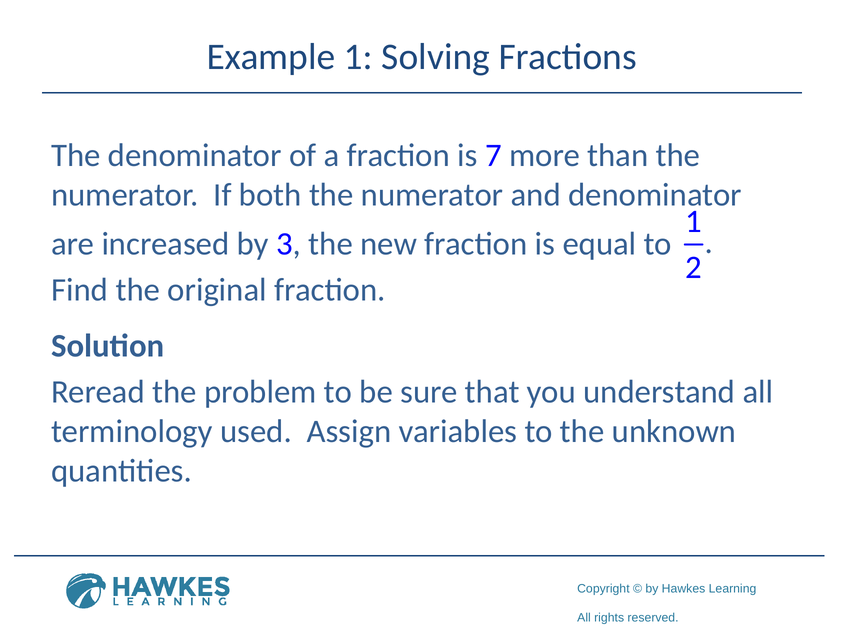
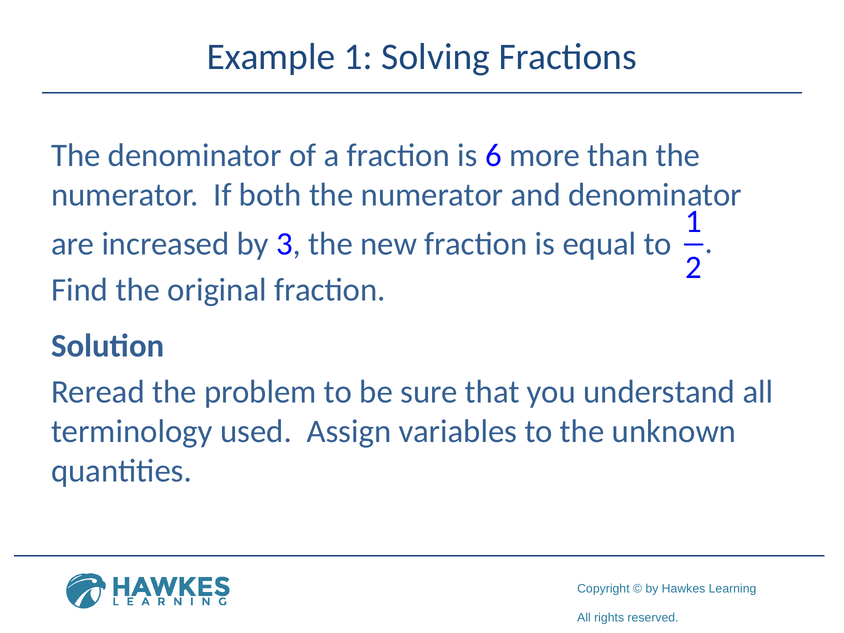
7: 7 -> 6 (493, 155)
